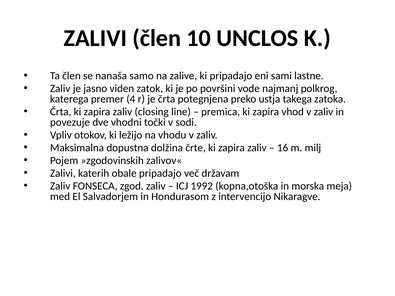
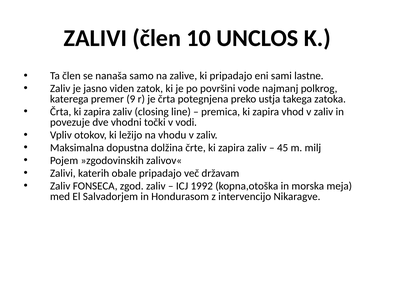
4: 4 -> 9 (131, 99)
sodi: sodi -> vodi (186, 122)
16: 16 -> 45 (283, 148)
